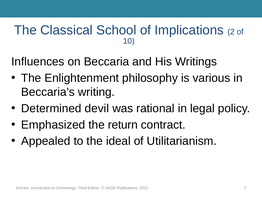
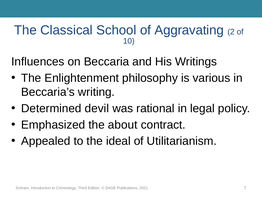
Implications: Implications -> Aggravating (189, 30)
return: return -> about (123, 124)
